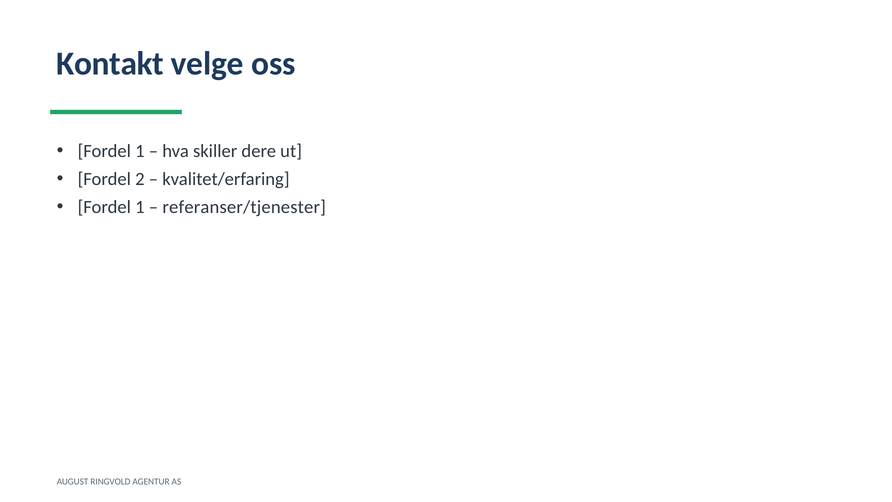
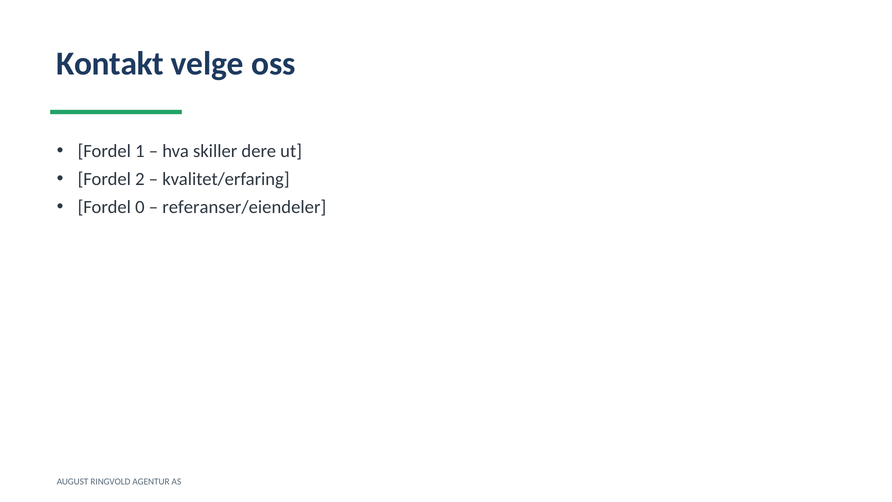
1: 1 -> 0 (140, 207)
referanser/tjenester: referanser/tjenester -> referanser/eiendeler (244, 207)
